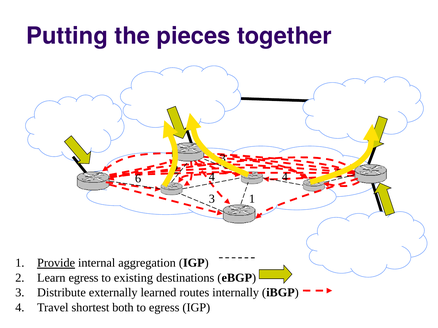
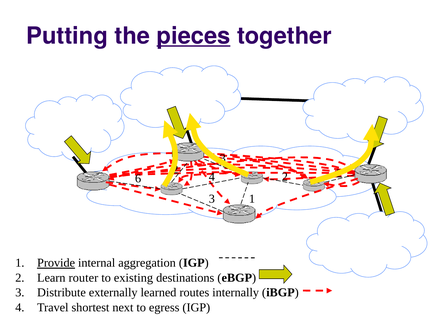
pieces underline: none -> present (194, 36)
4: 4 -> 2 (285, 177)
Learn egress: egress -> router (83, 278)
both: both -> next (123, 308)
